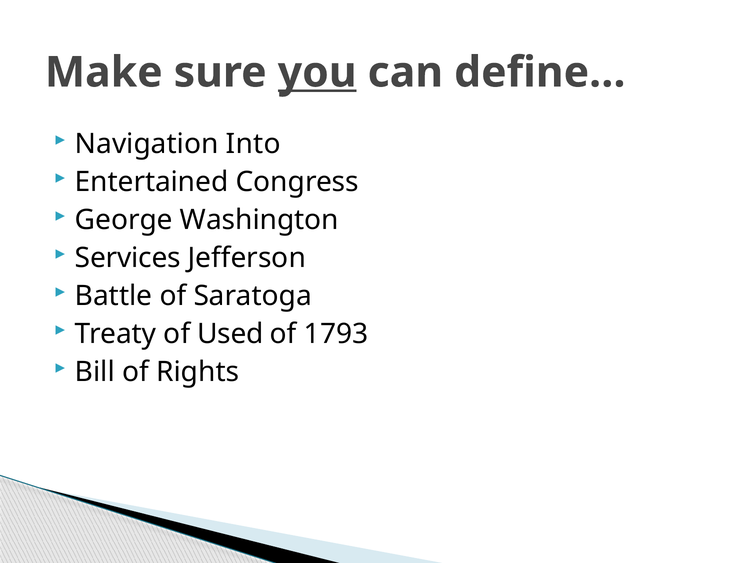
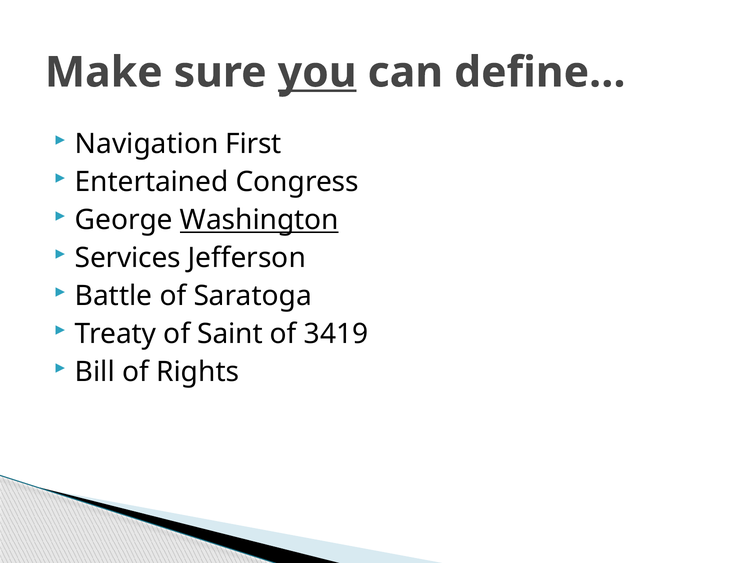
Into: Into -> First (253, 144)
Washington underline: none -> present (259, 220)
Used: Used -> Saint (230, 334)
1793: 1793 -> 3419 (336, 334)
